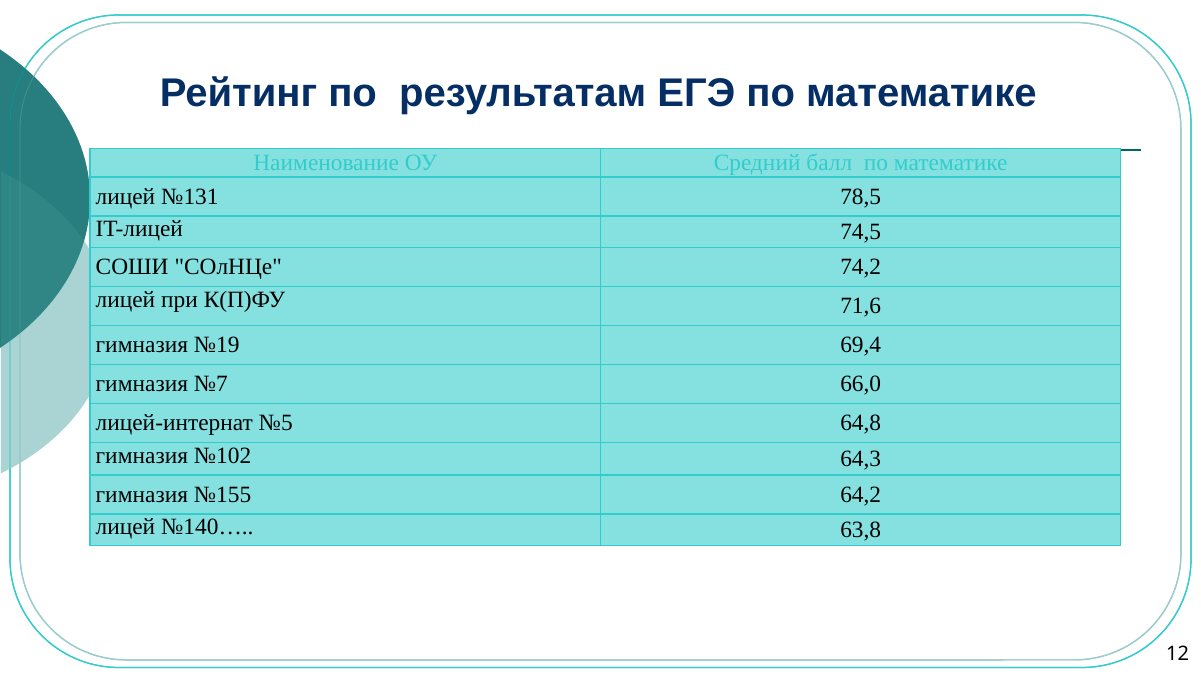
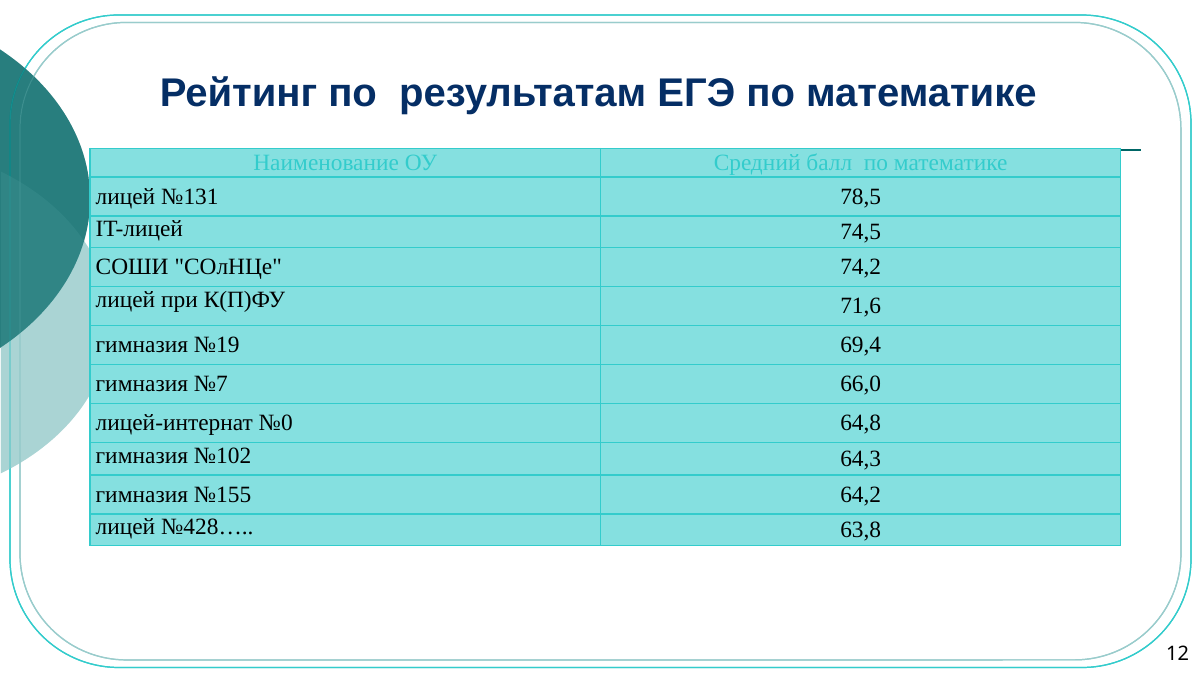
№5: №5 -> №0 (276, 424)
№140…: №140… -> №428… (207, 528)
